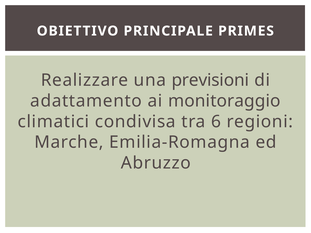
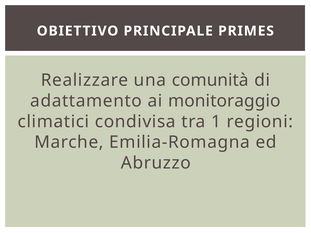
previsioni: previsioni -> comunità (210, 80)
6: 6 -> 1 (216, 122)
